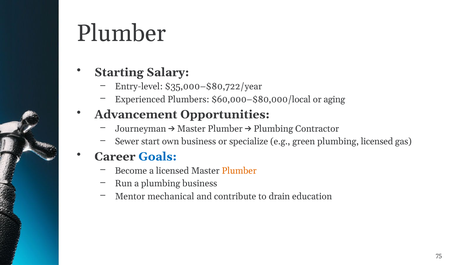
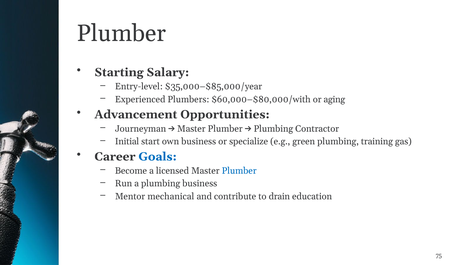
$35,000–$80,722/year: $35,000–$80,722/year -> $35,000–$85,000/year (214, 86)
$60,000–$80,000/local: $60,000–$80,000/local -> $60,000–$80,000/with (261, 99)
Sewer: Sewer -> Initial (127, 141)
plumbing licensed: licensed -> training (377, 141)
Plumber colour: orange -> blue (239, 170)
